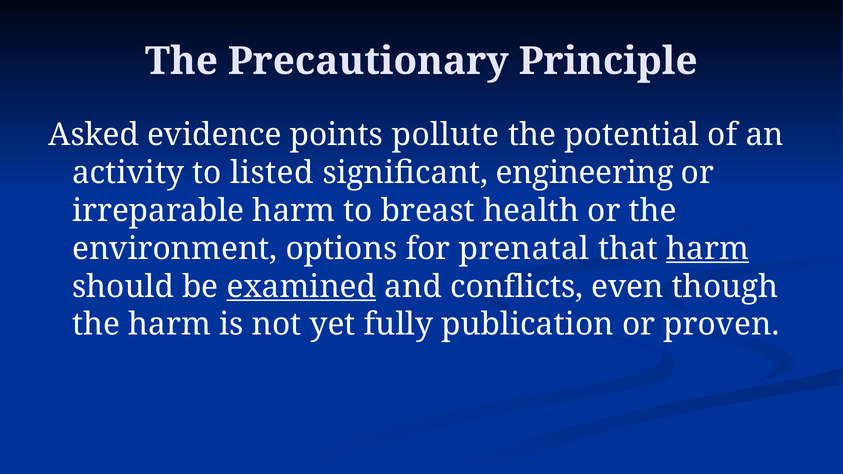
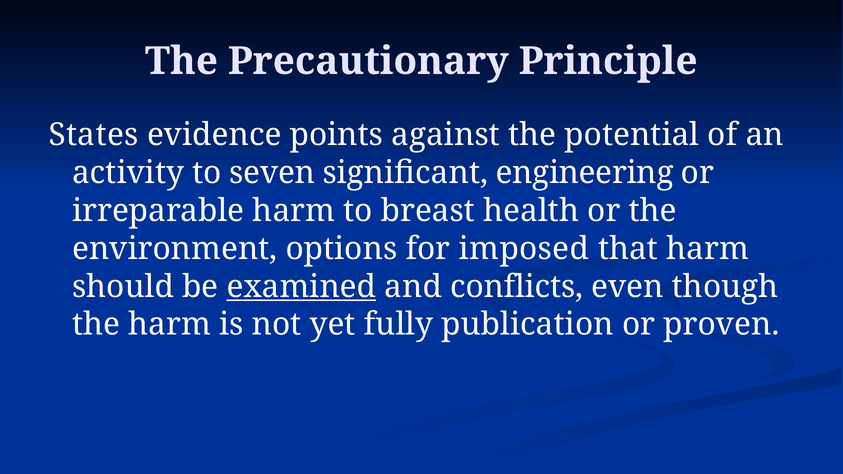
Asked: Asked -> States (94, 135)
pollute: pollute -> against (446, 135)
listed: listed -> seven (272, 173)
prenatal: prenatal -> imposed (524, 249)
harm underline: present -> none (708, 249)
